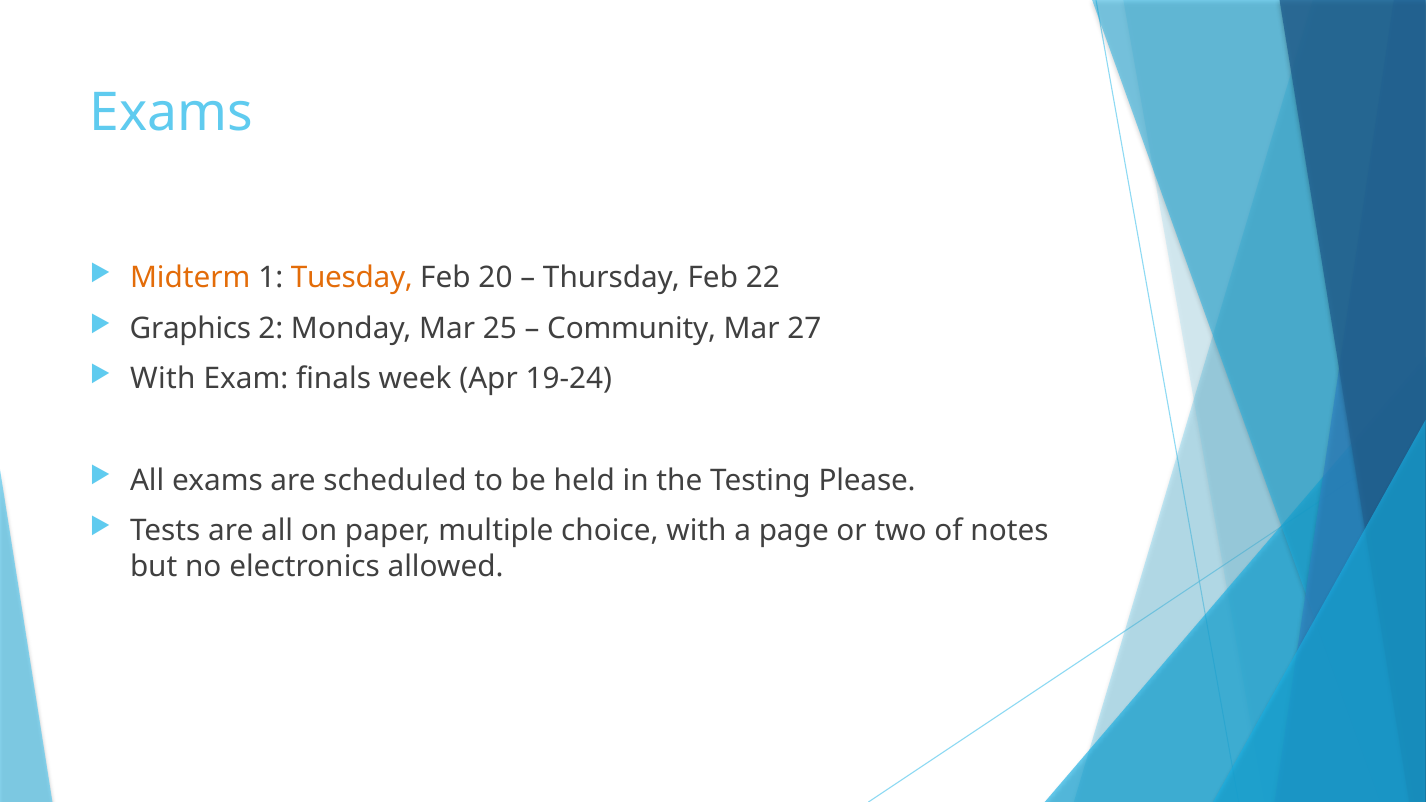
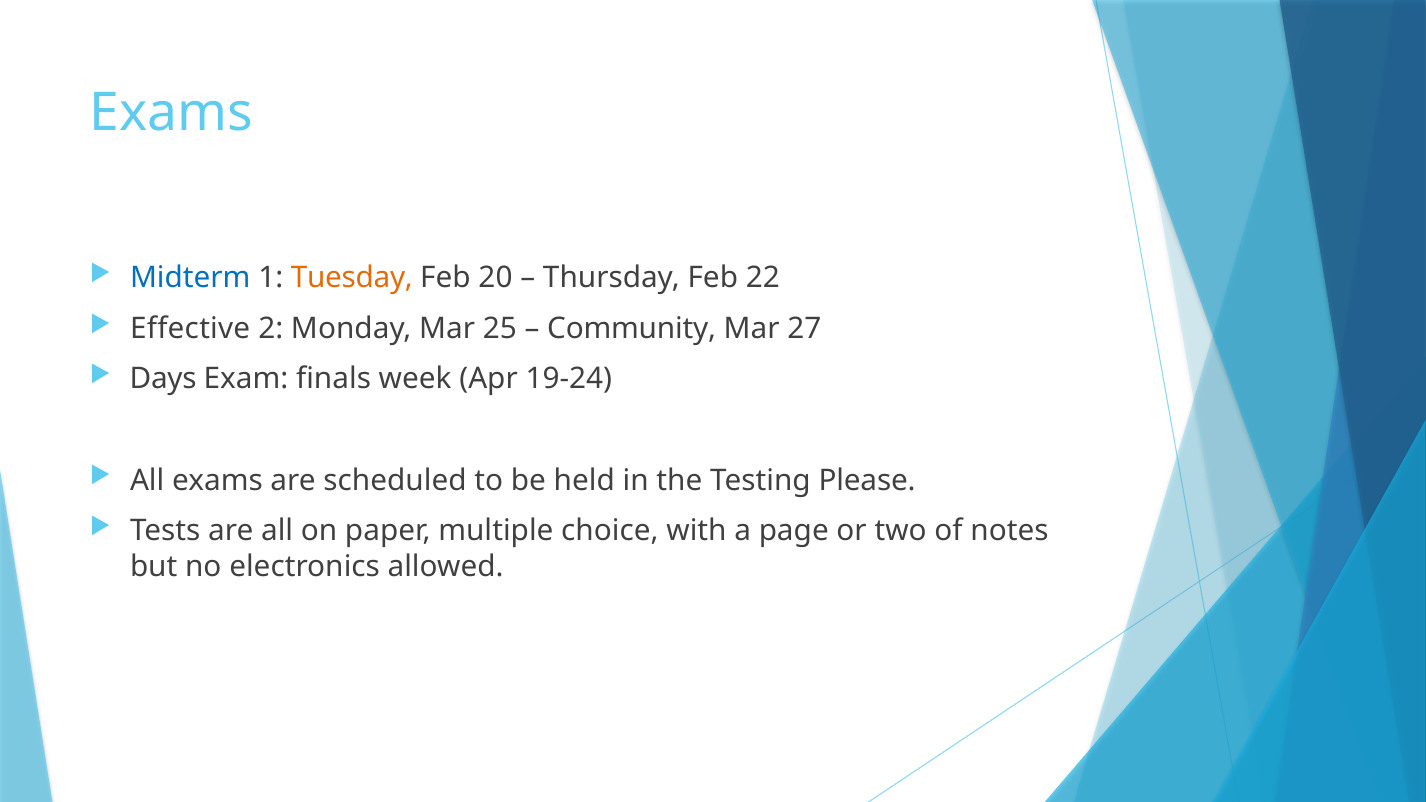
Midterm colour: orange -> blue (190, 278)
Graphics: Graphics -> Effective (190, 329)
With: With -> Days (163, 379)
